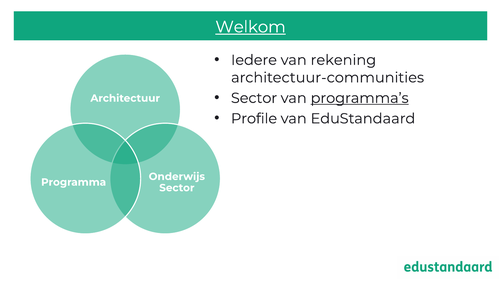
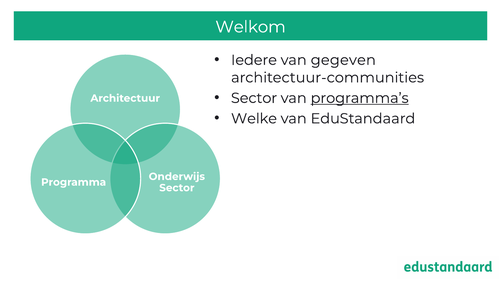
Welkom underline: present -> none (251, 27)
rekening: rekening -> gegeven (343, 60)
Profile: Profile -> Welke (254, 119)
